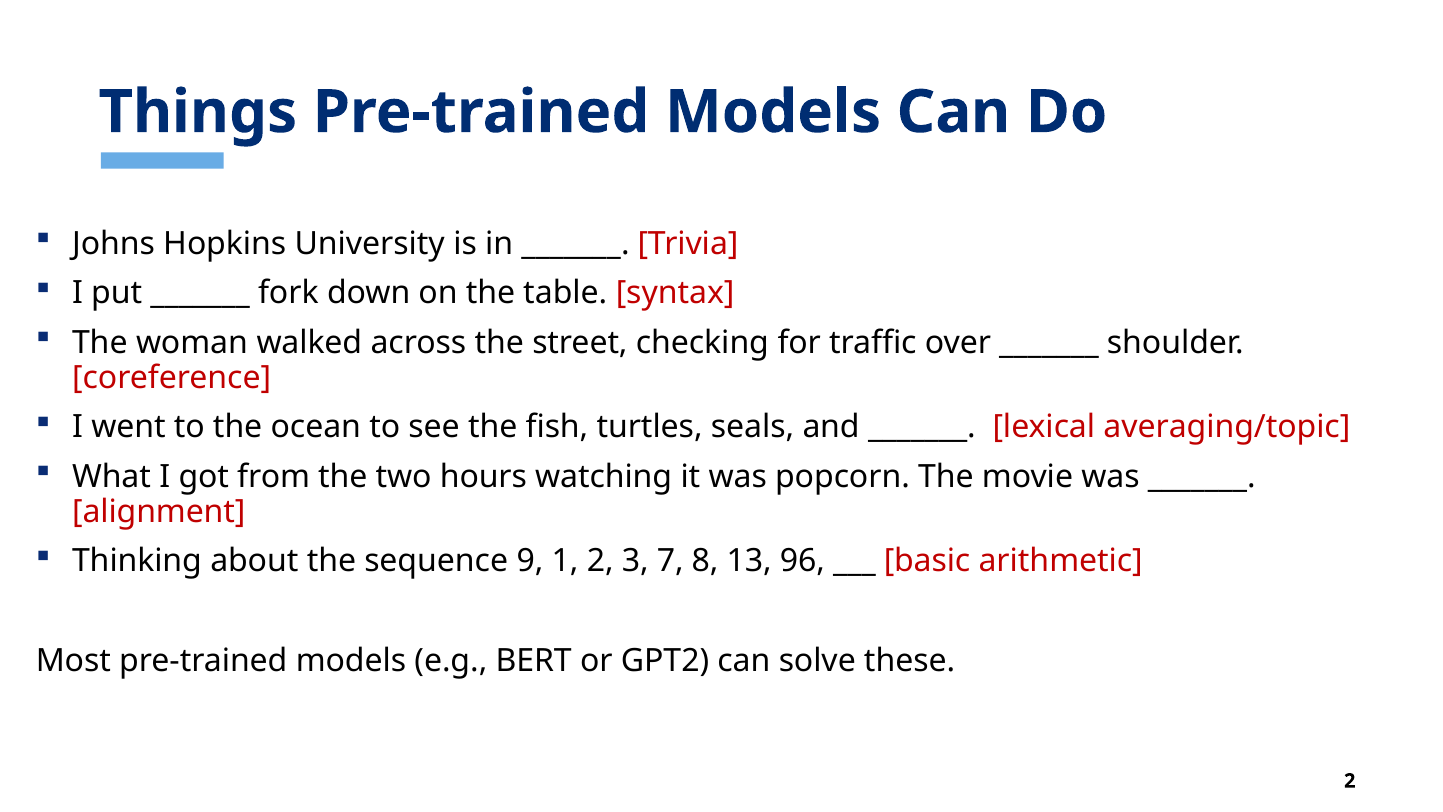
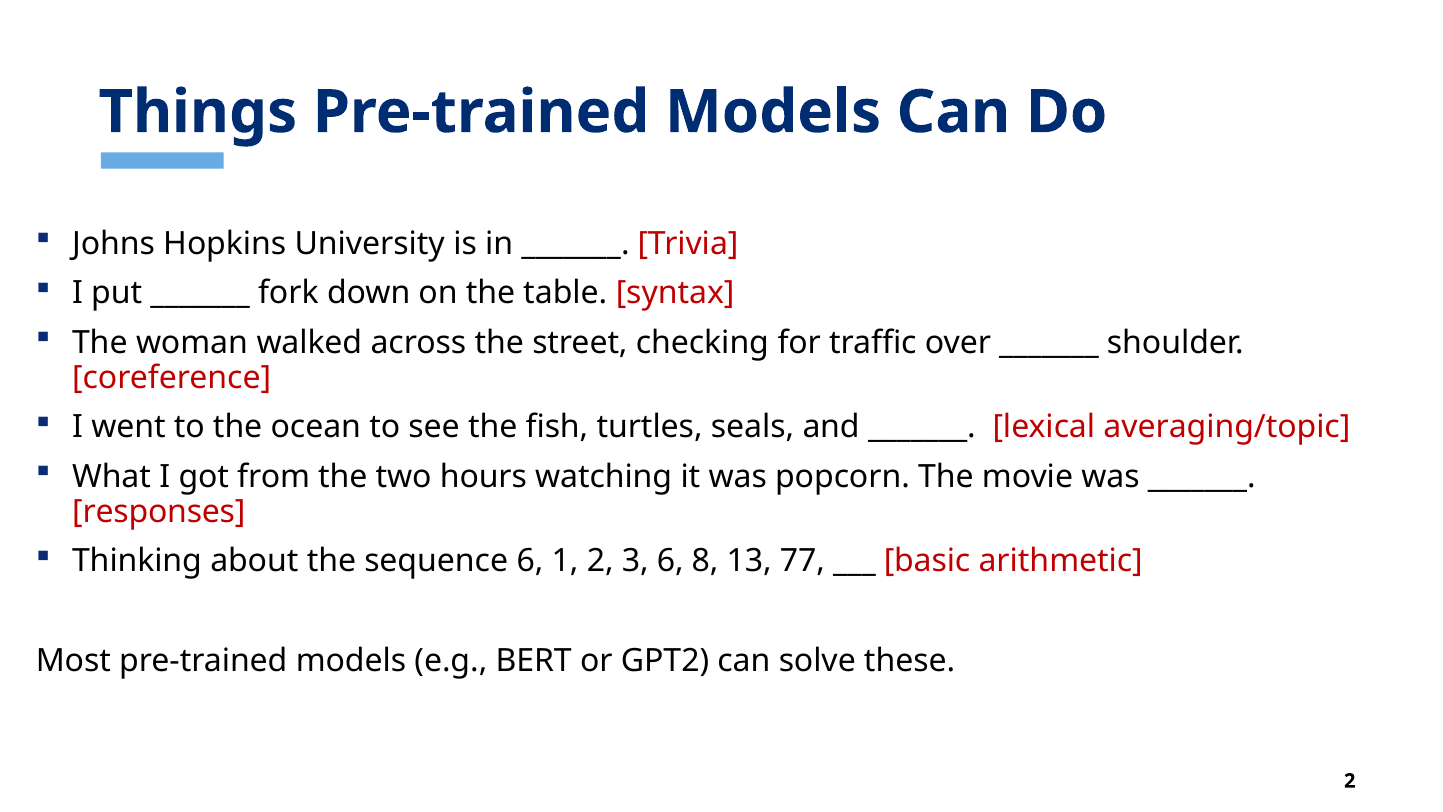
alignment: alignment -> responses (159, 511)
sequence 9: 9 -> 6 (530, 561)
3 7: 7 -> 6 (670, 561)
96: 96 -> 77 (802, 561)
